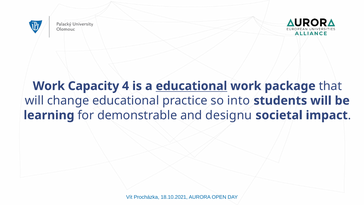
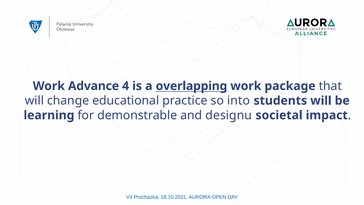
Capacity: Capacity -> Advance (94, 86)
a educational: educational -> overlapping (191, 86)
